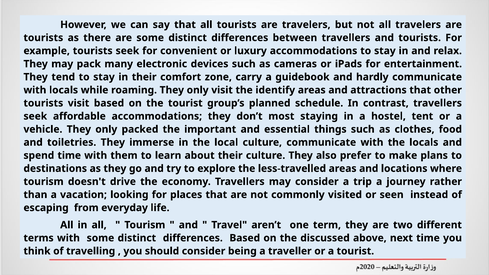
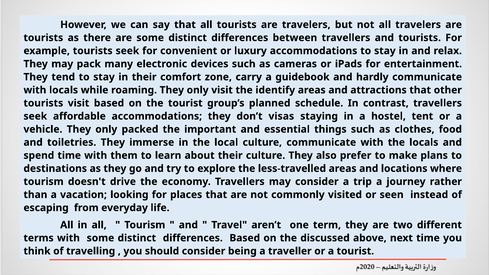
most: most -> visas (281, 116)
